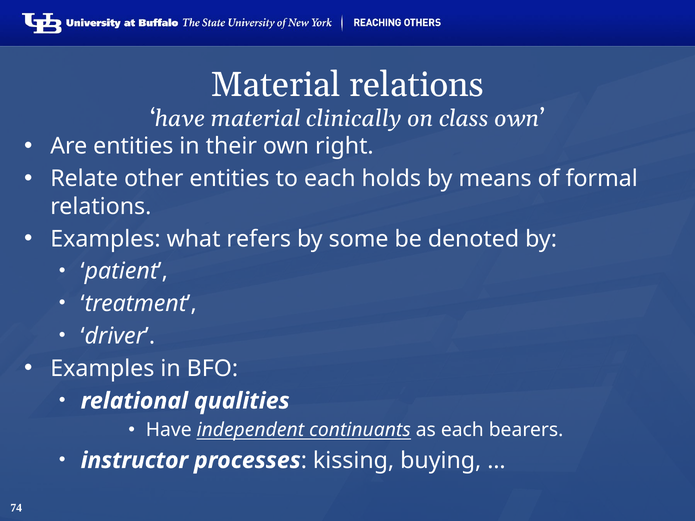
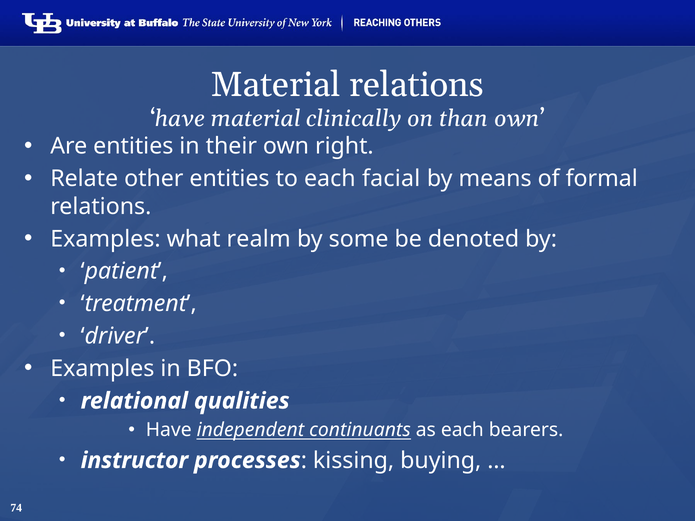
class: class -> than (464, 119)
holds: holds -> facial (391, 179)
refers: refers -> realm (259, 239)
